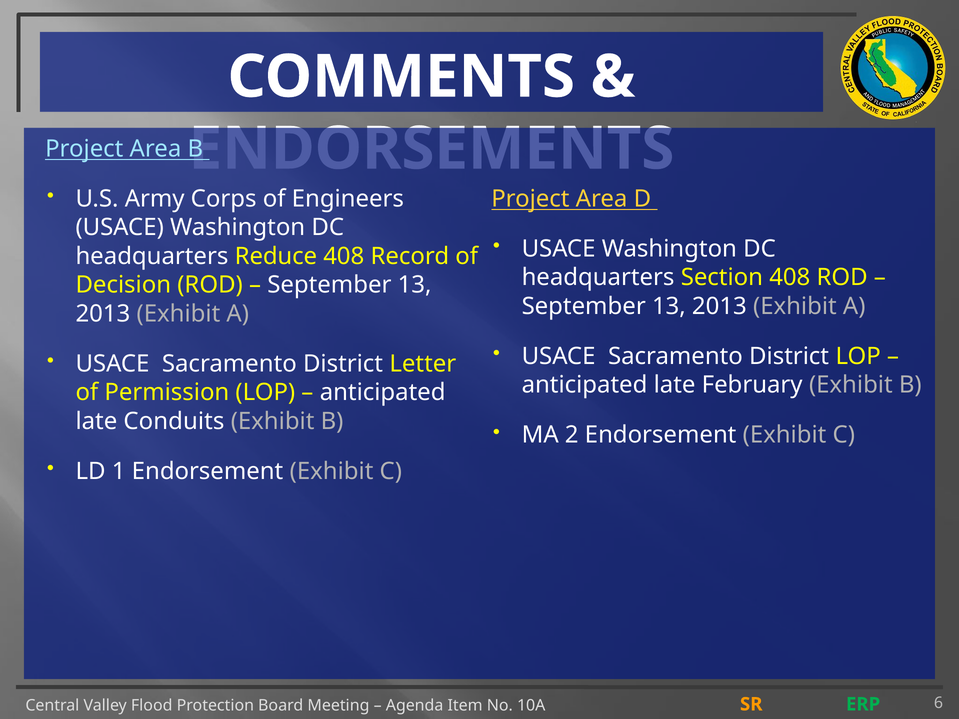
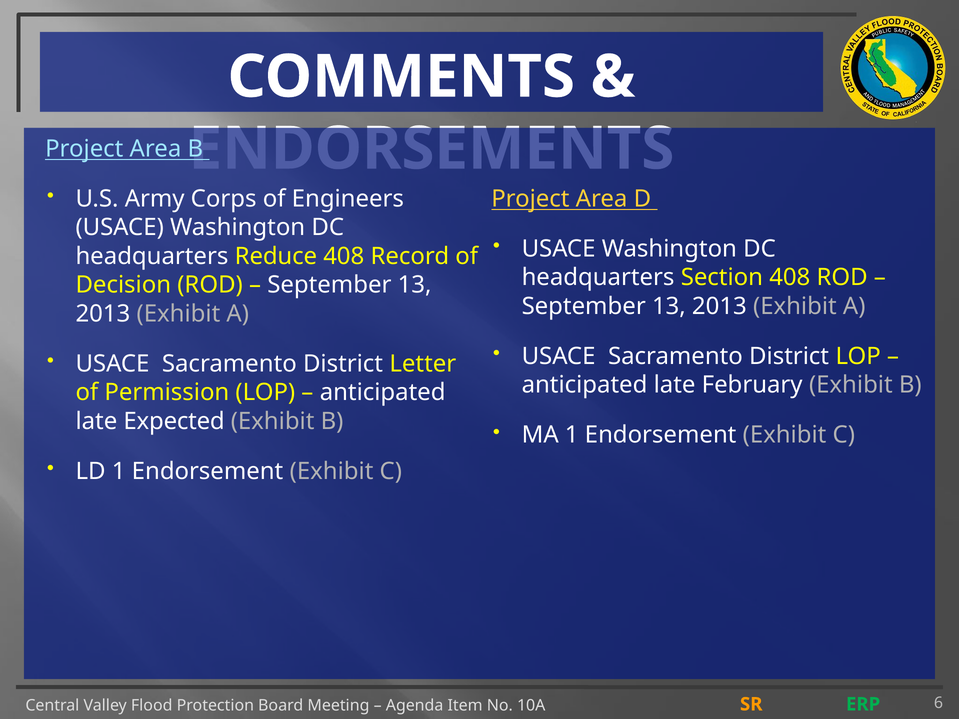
Conduits: Conduits -> Expected (174, 421)
MA 2: 2 -> 1 (572, 435)
